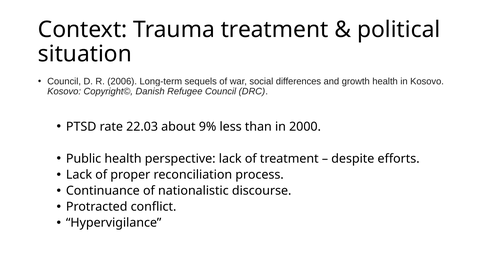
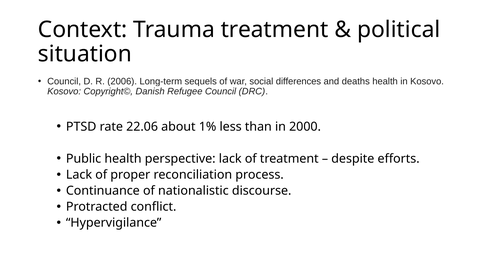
growth: growth -> deaths (356, 81)
22.03: 22.03 -> 22.06 (142, 127)
9%: 9% -> 1% (208, 127)
